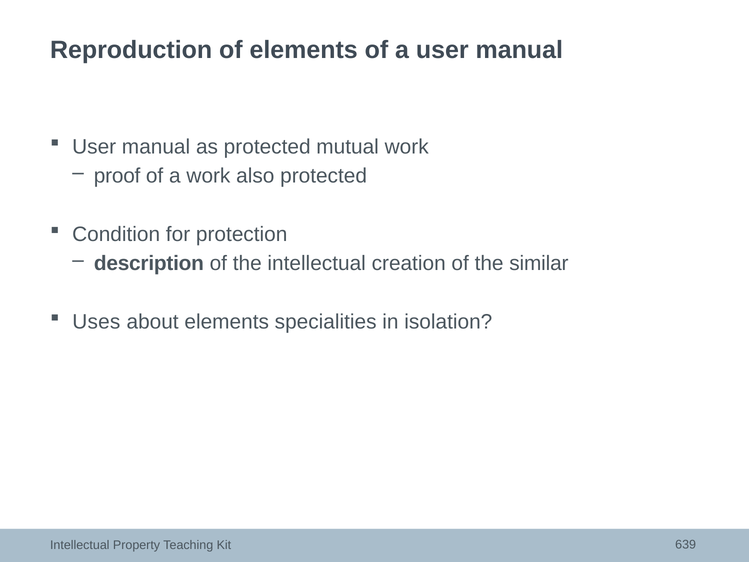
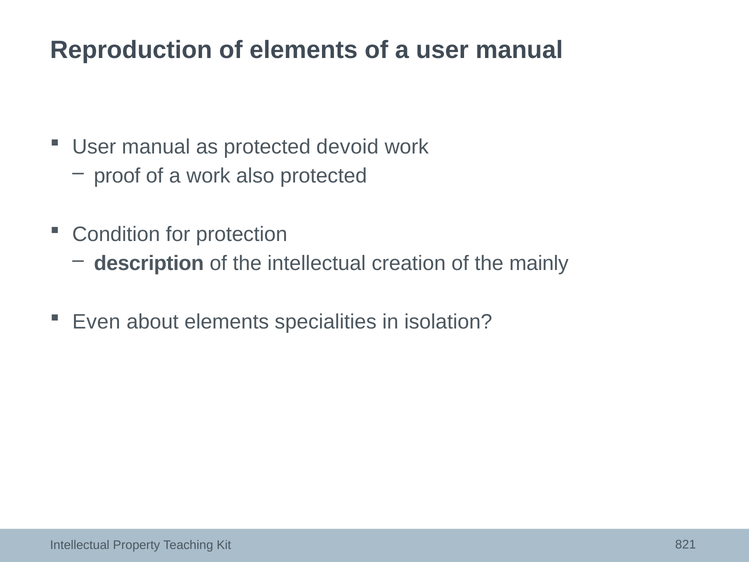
mutual: mutual -> devoid (348, 147)
similar: similar -> mainly (539, 263)
Uses: Uses -> Even (96, 322)
639: 639 -> 821 (686, 544)
